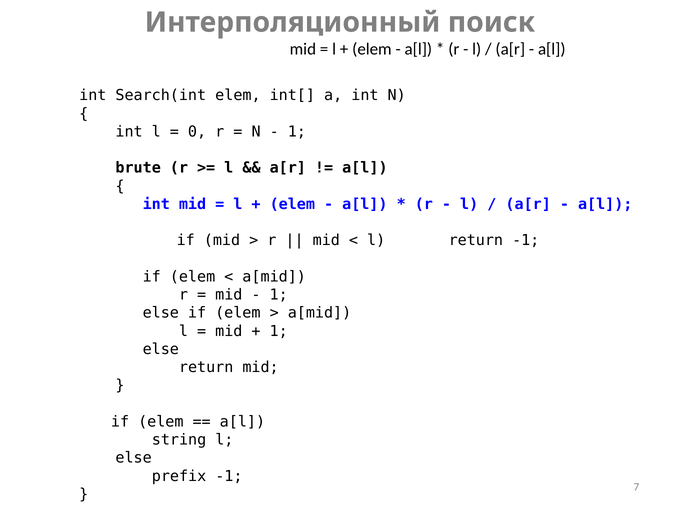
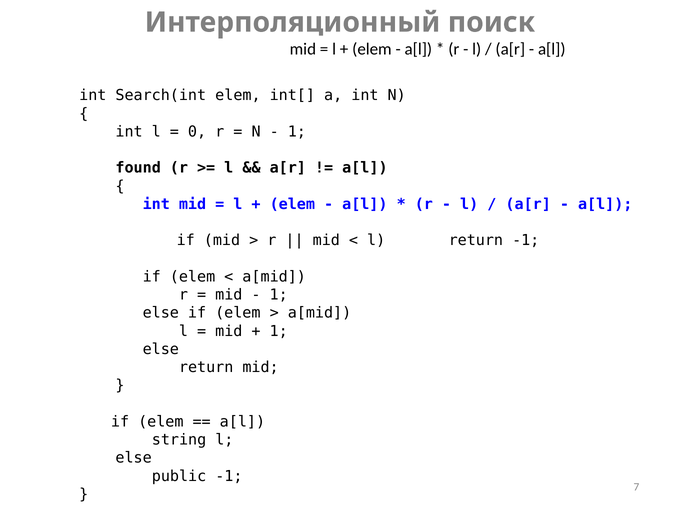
brute: brute -> found (138, 168)
prefix: prefix -> public (179, 476)
